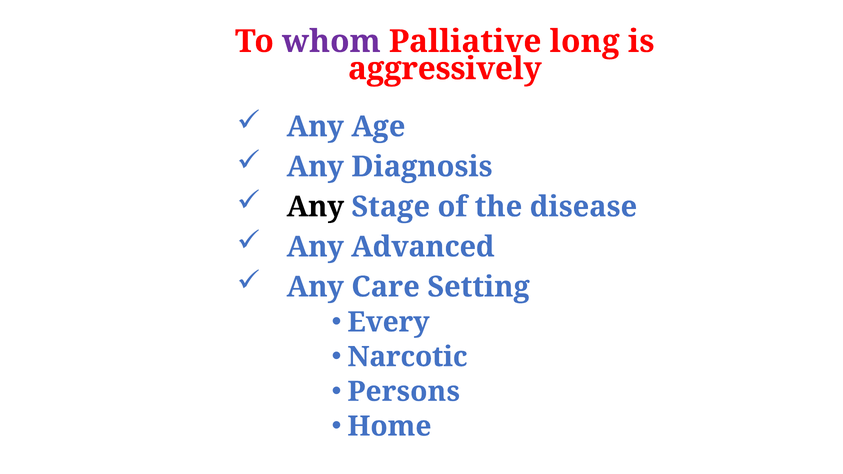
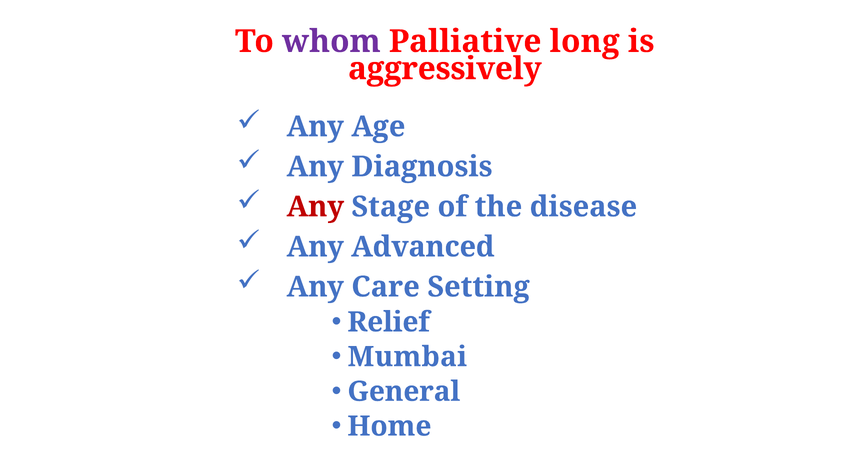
Any colour: black -> red (315, 207)
Every: Every -> Relief (389, 322)
Narcotic: Narcotic -> Mumbai (407, 357)
Persons: Persons -> General (404, 392)
